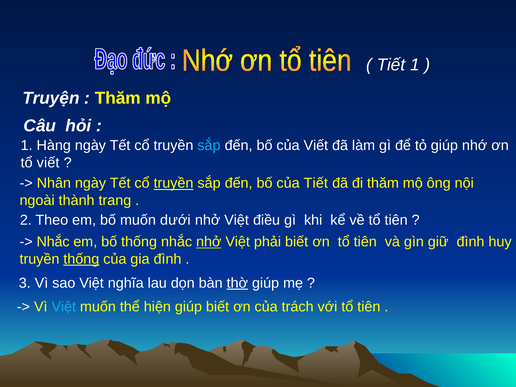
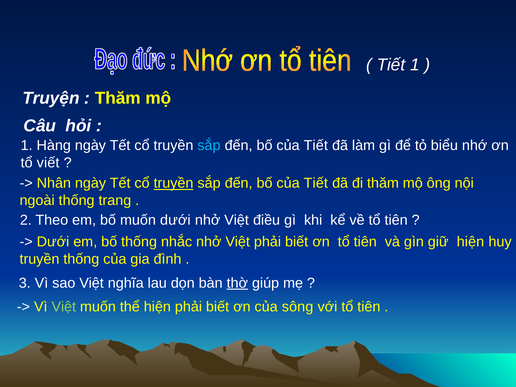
Viết: Viết -> Tiết (316, 145)
tỏ giúp: giúp -> biểu (444, 145)
ngoài thành: thành -> thống (77, 200)
Nhắc: Nhắc -> Dưới (53, 242)
nhở underline: present -> none (209, 242)
giữ đình: đình -> hiện (470, 242)
thống underline: present -> none (81, 259)
Việt colour: light blue -> light green (64, 307)
hiện giúp: giúp -> phải (188, 307)
trách: trách -> sông (298, 307)
